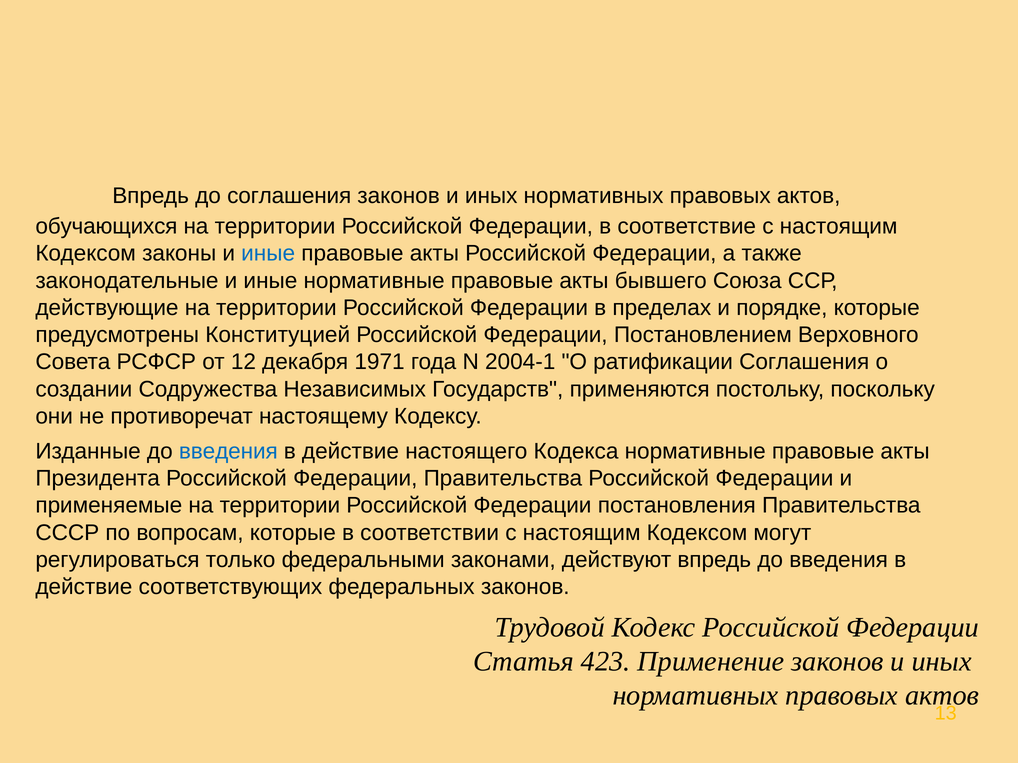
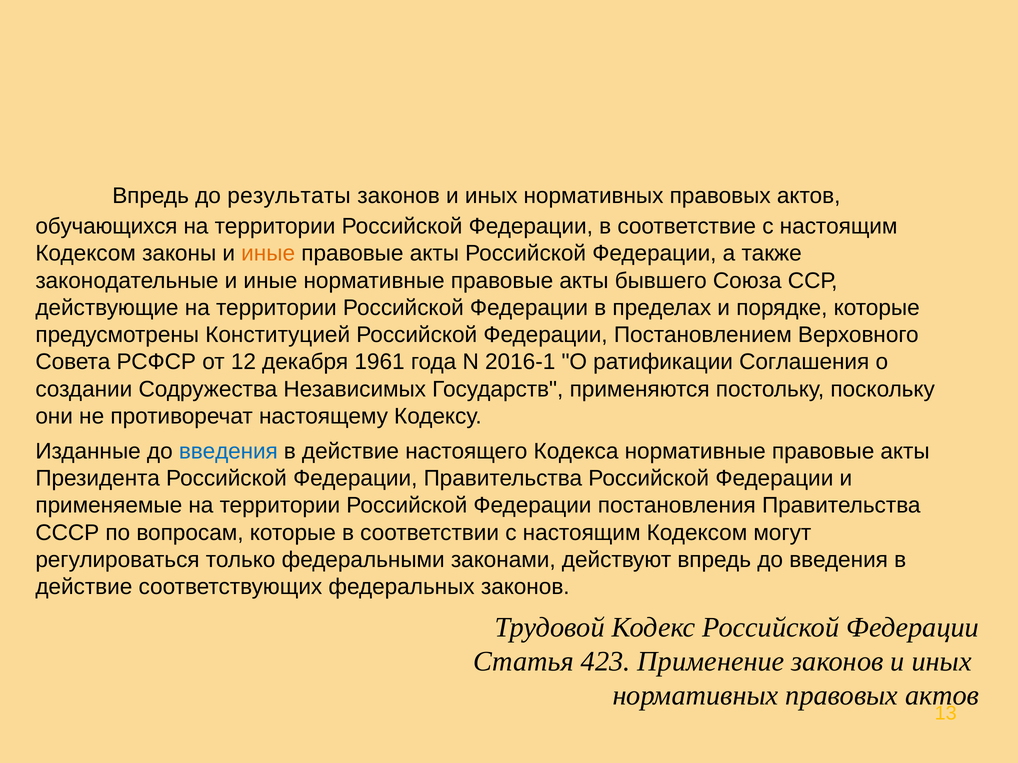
до соглашения: соглашения -> результаты (289, 196)
иные colour: blue -> orange (268, 254)
1971: 1971 -> 1961 (380, 362)
2004-1: 2004-1 -> 2016-1 (520, 362)
